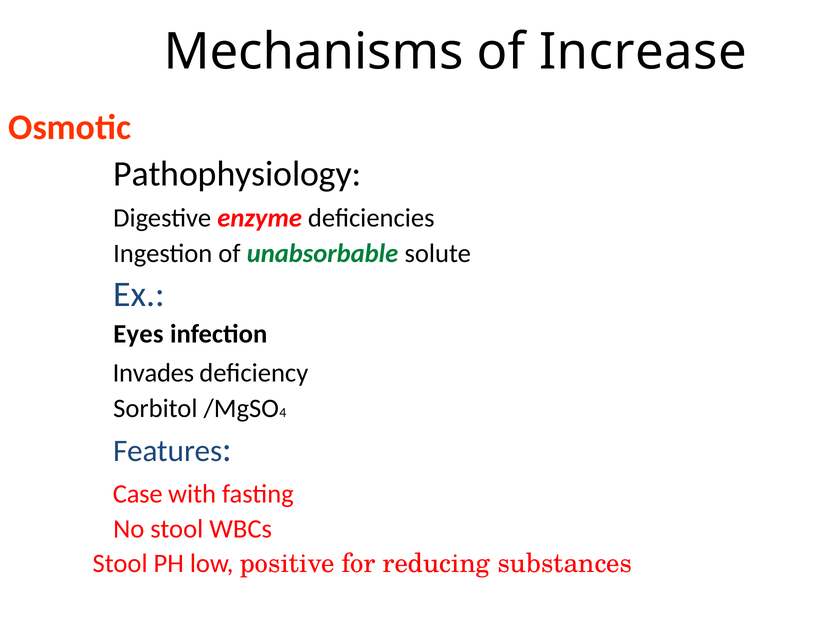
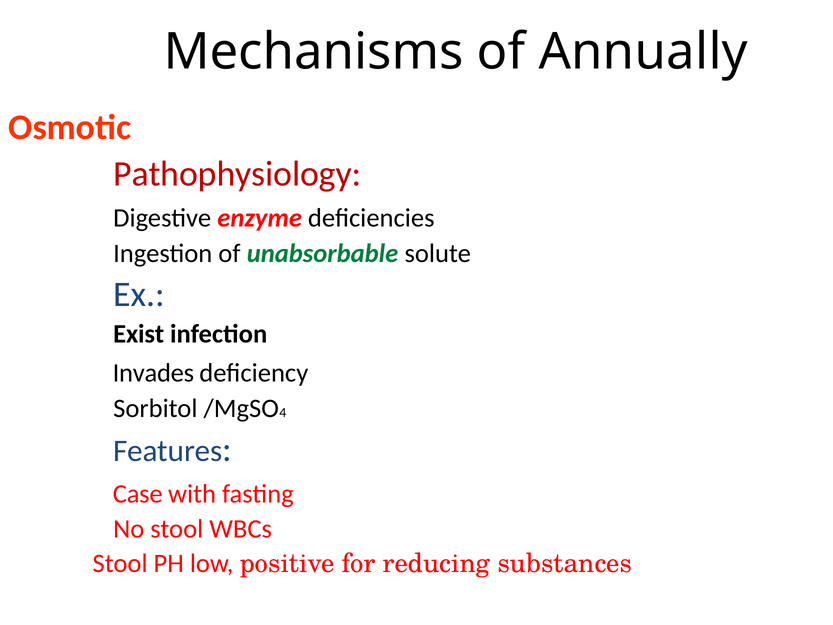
Increase: Increase -> Annually (643, 52)
Pathophysiology colour: black -> red (237, 174)
Eyes: Eyes -> Exist (139, 334)
